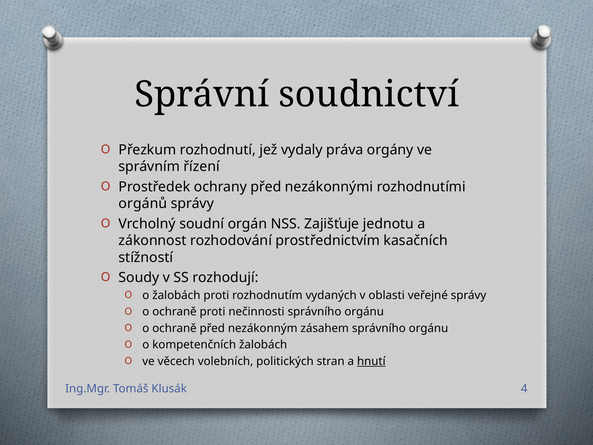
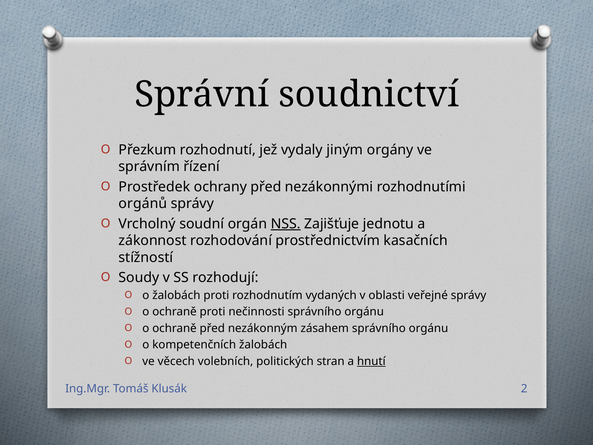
práva: práva -> jiným (345, 150)
NSS underline: none -> present (286, 224)
4: 4 -> 2 (524, 388)
